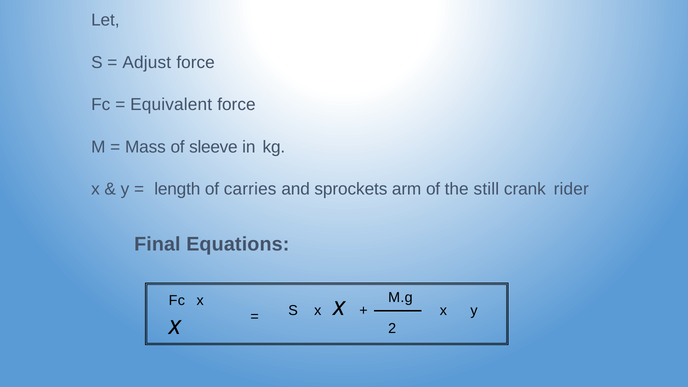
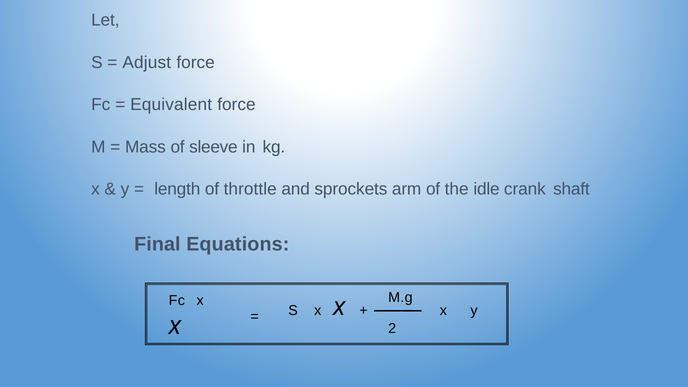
carries: carries -> throttle (250, 189)
still: still -> idle (487, 189)
rider: rider -> shaft (571, 189)
